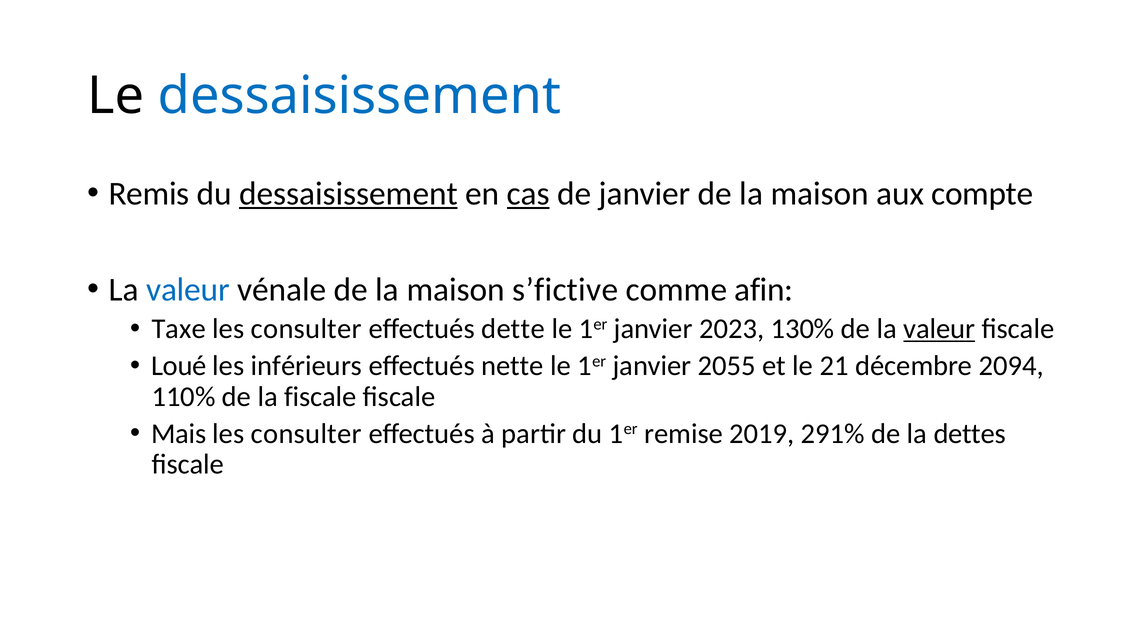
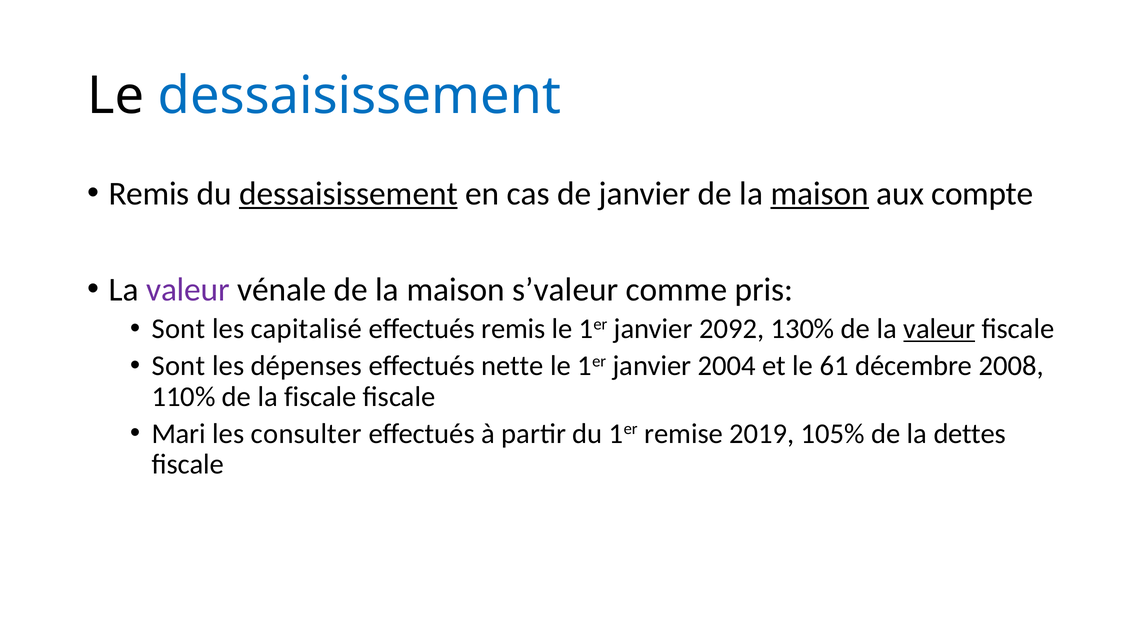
cas underline: present -> none (528, 193)
maison underline: none -> present (820, 193)
valeur colour: blue -> purple (188, 289)
s’fictive: s’fictive -> s’valeur (565, 289)
afin: afin -> pris (764, 289)
Taxe: Taxe -> Sont (179, 329)
consulter: consulter -> capitalisé (306, 329)
effectués dette: dette -> remis (513, 329)
2023: 2023 -> 2092 (732, 329)
Loué: Loué -> Sont (179, 366)
inférieurs: inférieurs -> dépenses (306, 366)
2055: 2055 -> 2004 (727, 366)
21: 21 -> 61 (834, 366)
2094: 2094 -> 2008 (1011, 366)
Mais: Mais -> Mari (179, 433)
291%: 291% -> 105% (833, 433)
